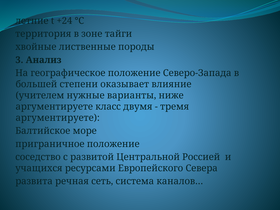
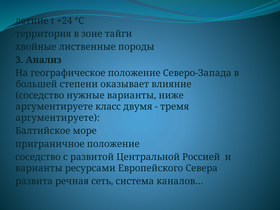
учителем: учителем -> соседство (40, 95)
учащихся: учащихся -> варианты (39, 168)
